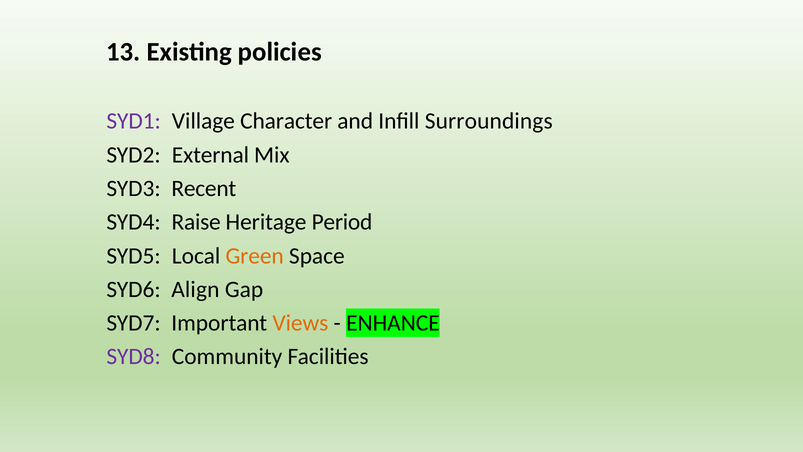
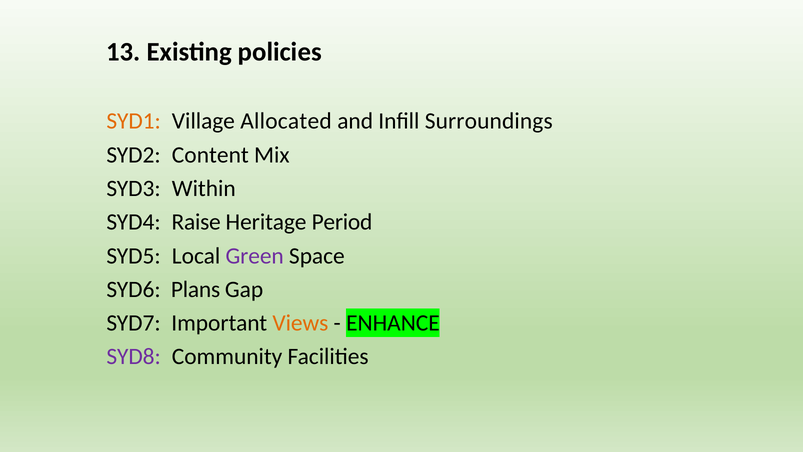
SYD1 colour: purple -> orange (134, 121)
Character: Character -> Allocated (286, 121)
External: External -> Content (210, 155)
Recent: Recent -> Within (204, 188)
Green colour: orange -> purple (255, 256)
Align: Align -> Plans (196, 289)
